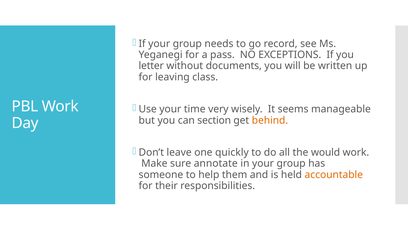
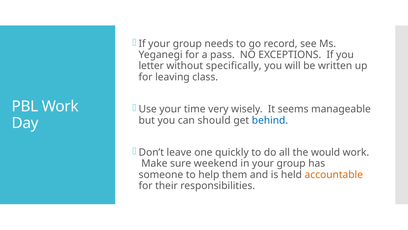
documents: documents -> specifically (234, 66)
section: section -> should (214, 120)
behind colour: orange -> blue (270, 120)
annotate: annotate -> weekend (216, 163)
